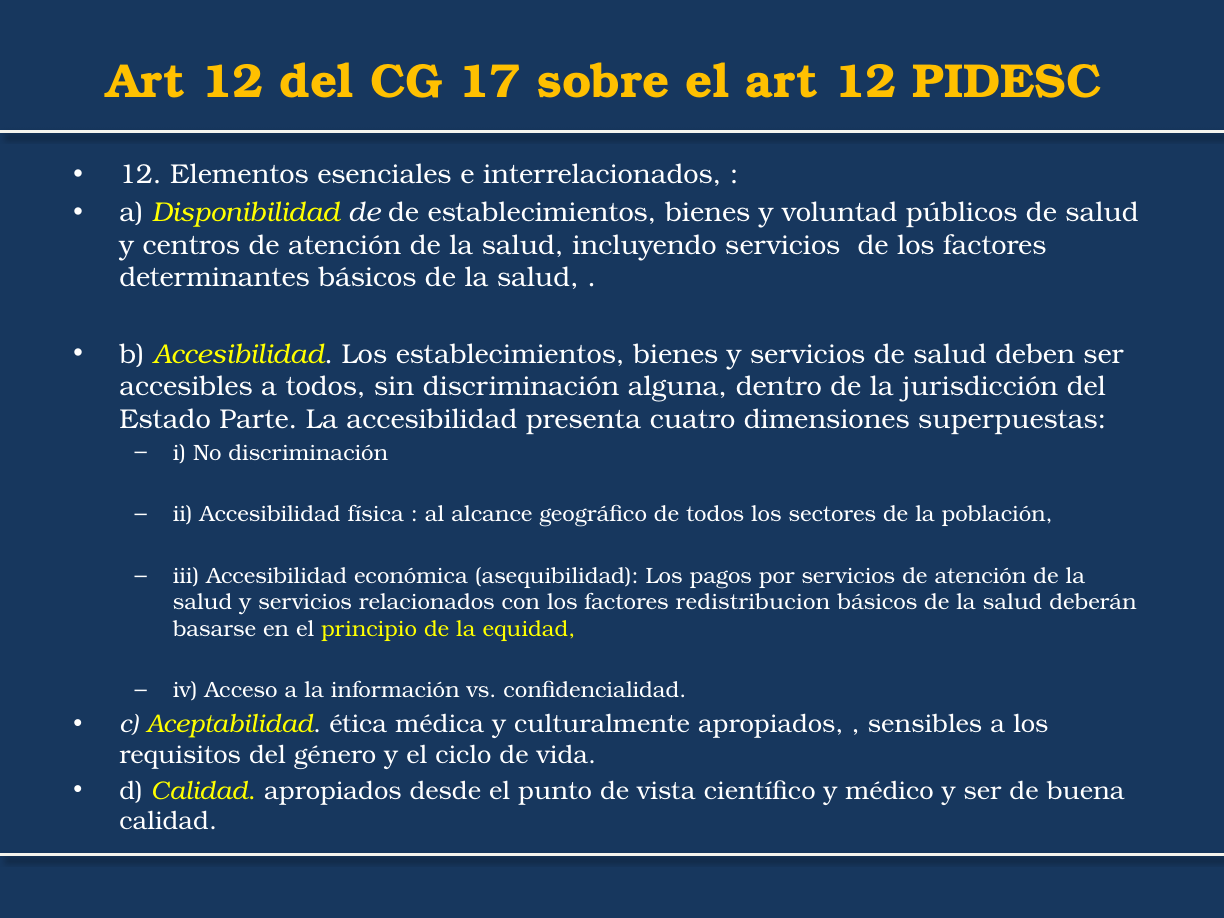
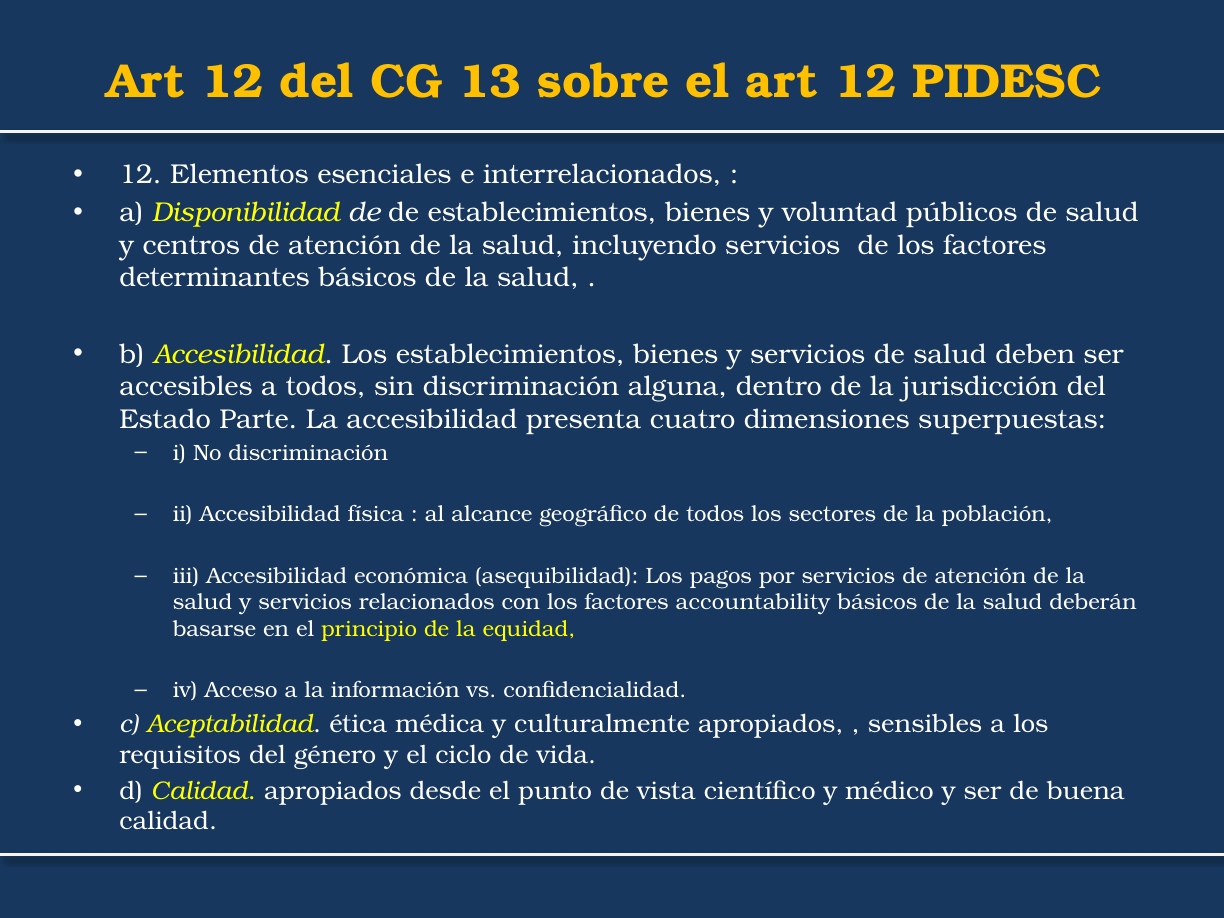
17: 17 -> 13 (490, 82)
redistribucion: redistribucion -> accountability (753, 603)
